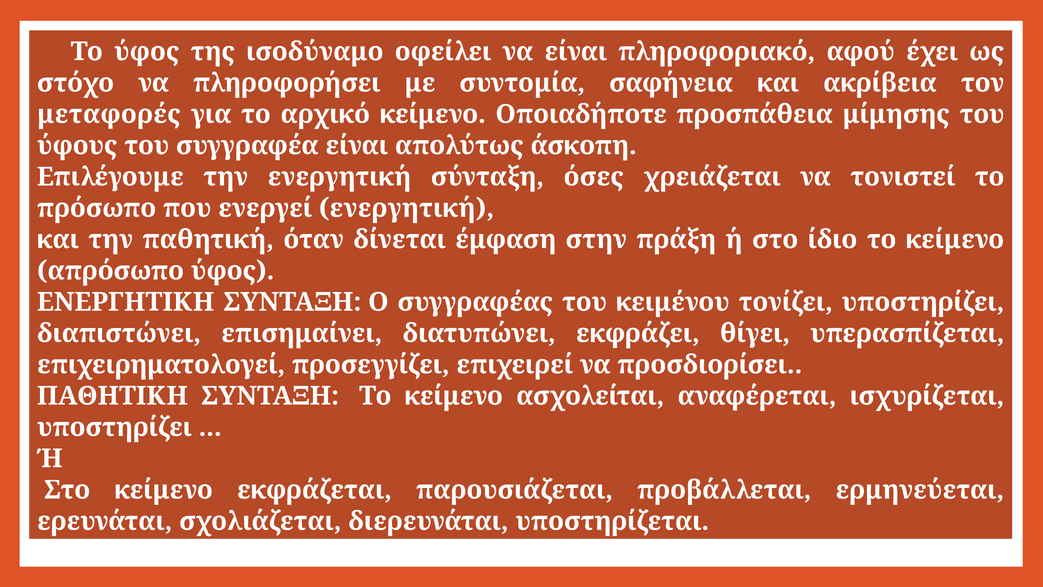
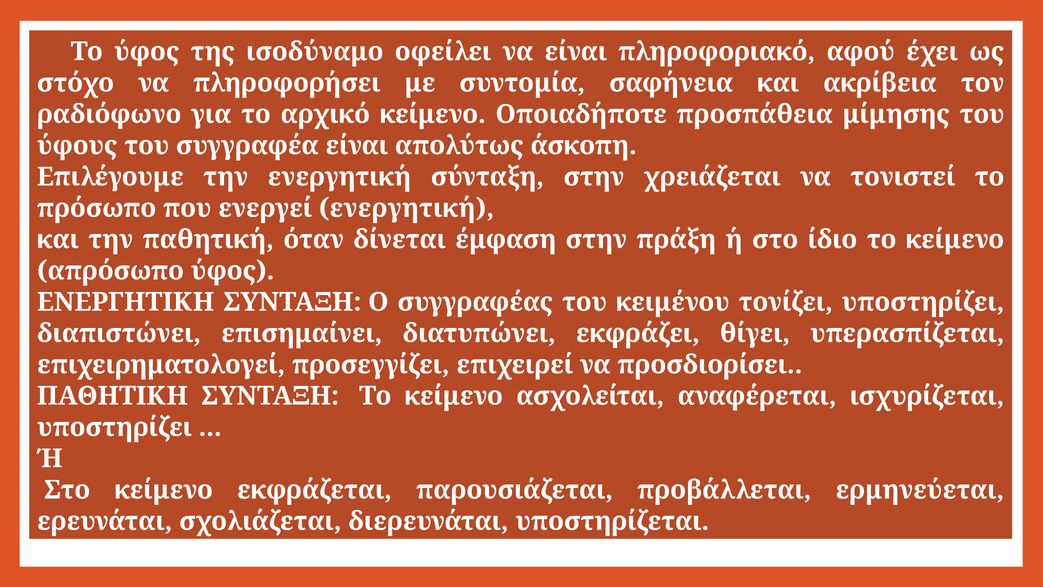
μεταφορές: μεταφορές -> ραδιόφωνο (109, 114)
σύνταξη όσες: όσες -> στην (594, 177)
